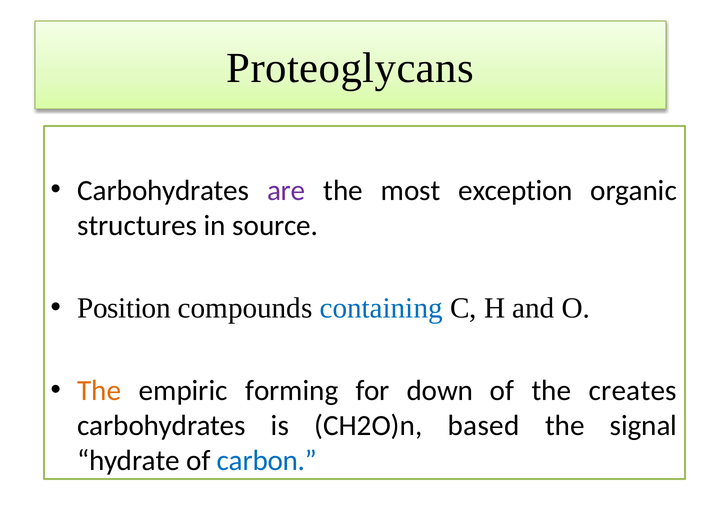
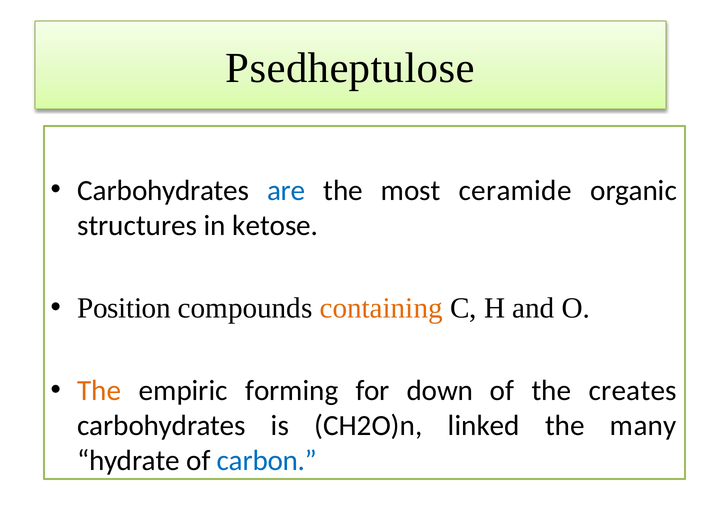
Proteoglycans: Proteoglycans -> Psedheptulose (350, 68)
are colour: purple -> blue (286, 190)
exception: exception -> ceramide (515, 190)
source: source -> ketose (275, 225)
containing colour: blue -> orange (381, 308)
based: based -> linked (484, 426)
signal: signal -> many (643, 426)
